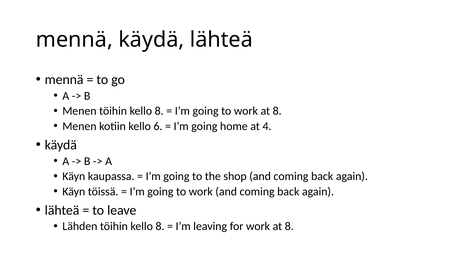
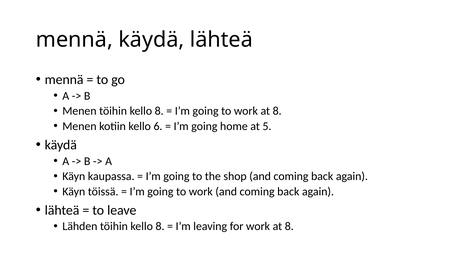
4: 4 -> 5 (267, 126)
